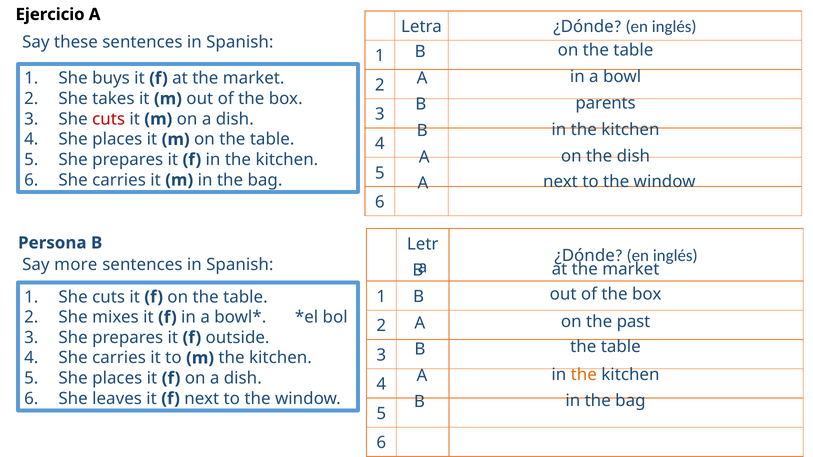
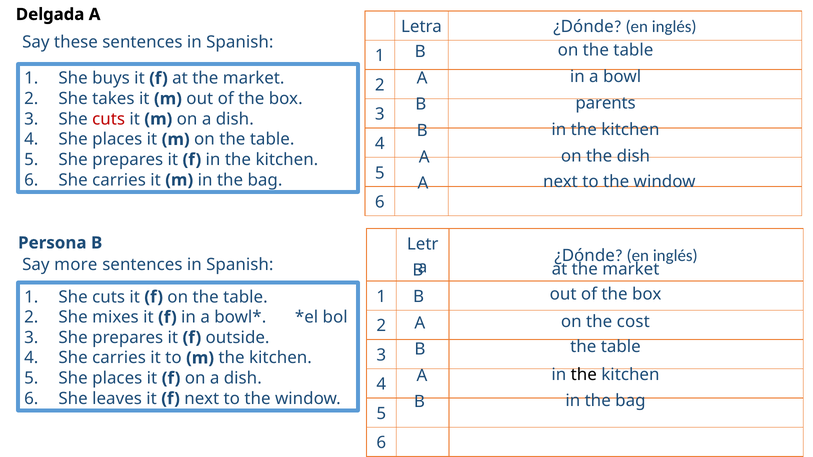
Ejercicio: Ejercicio -> Delgada (50, 14)
past: past -> cost (633, 322)
the colour: orange -> black (584, 375)
